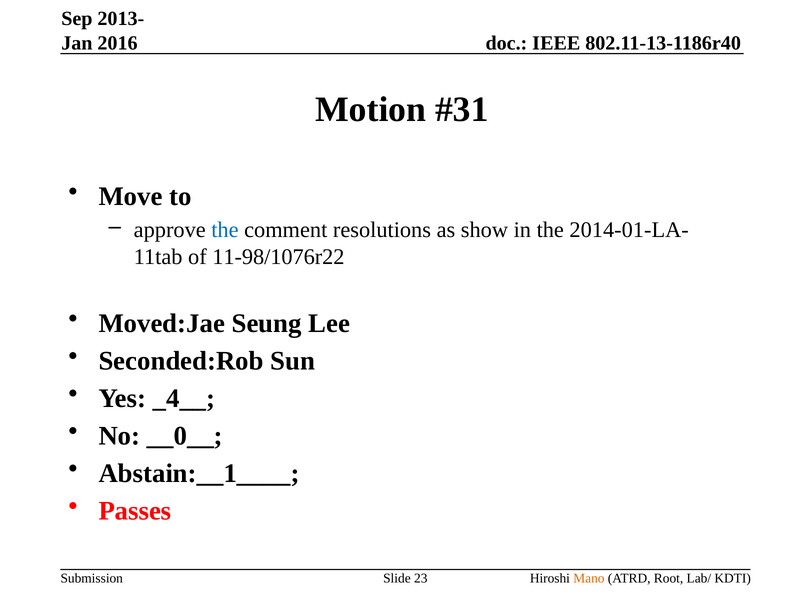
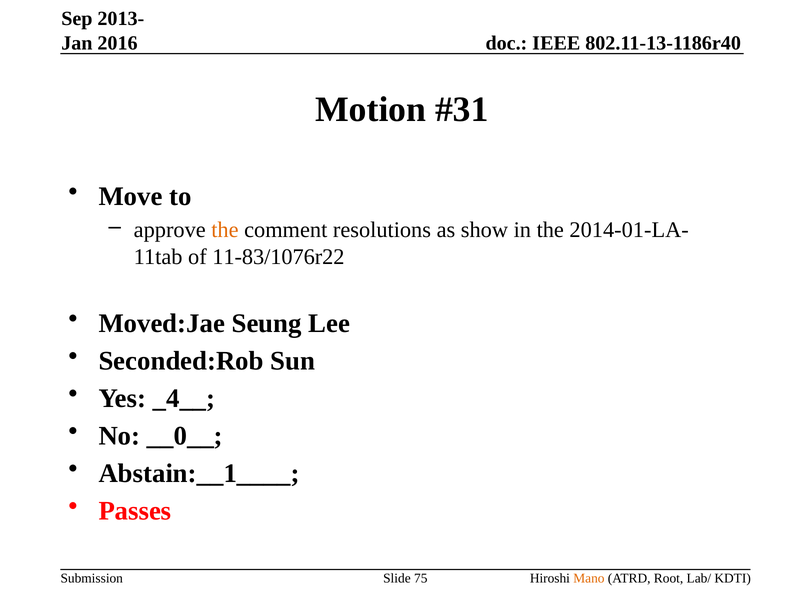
the colour: blue -> orange (225, 230)
11-98/1076r22: 11-98/1076r22 -> 11-83/1076r22 (278, 257)
23: 23 -> 75 (421, 578)
